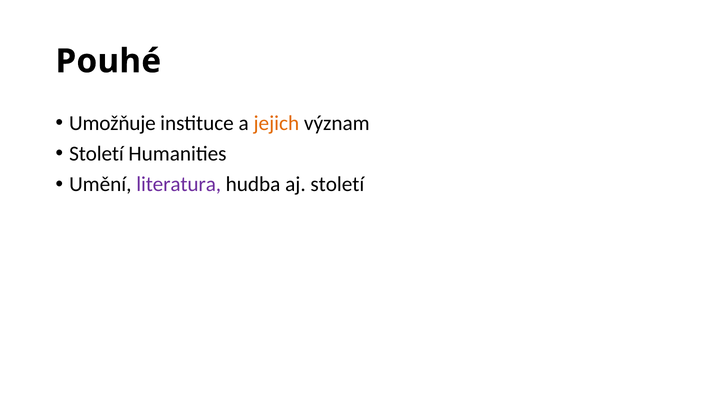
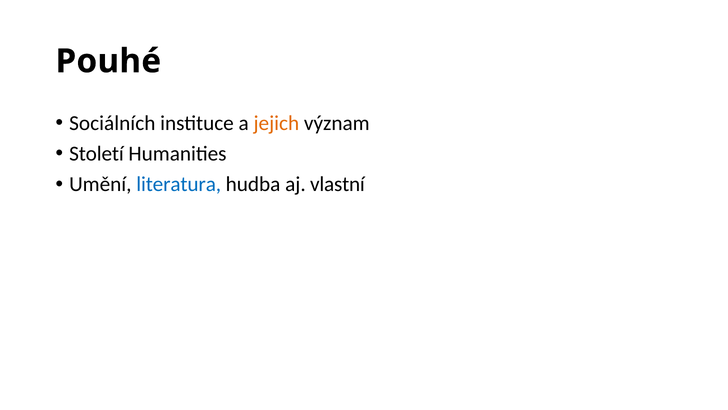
Umožňuje: Umožňuje -> Sociálních (112, 123)
literatura colour: purple -> blue (179, 184)
aj století: století -> vlastní (337, 184)
